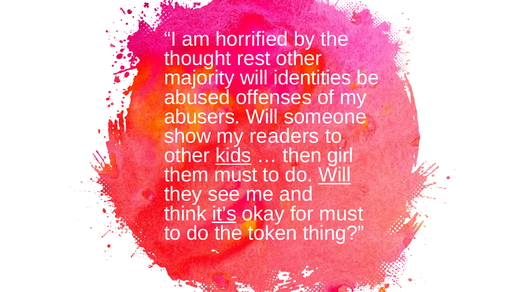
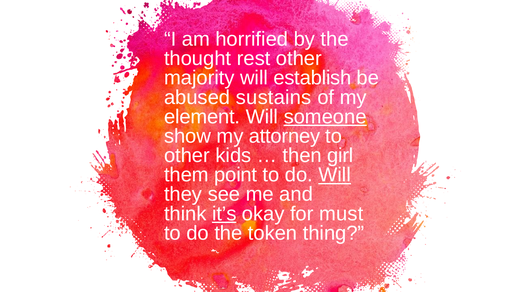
identities: identities -> establish (312, 78)
offenses: offenses -> sustains (274, 97)
abusers: abusers -> element (202, 117)
someone underline: none -> present (325, 117)
readers: readers -> attorney (284, 136)
kids underline: present -> none (233, 155)
them must: must -> point (236, 175)
